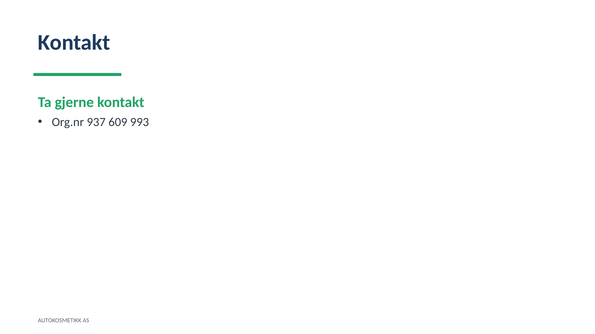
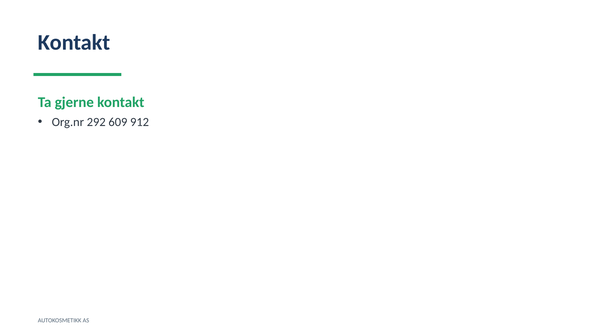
937: 937 -> 292 (96, 122)
993: 993 -> 912 (140, 122)
